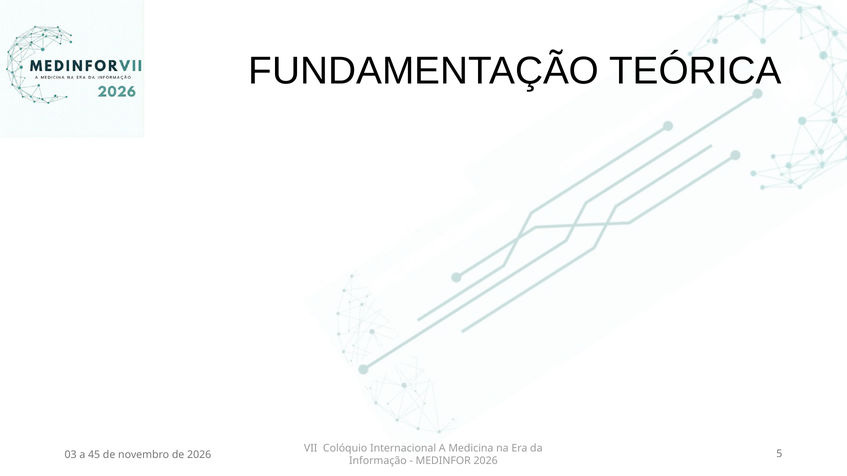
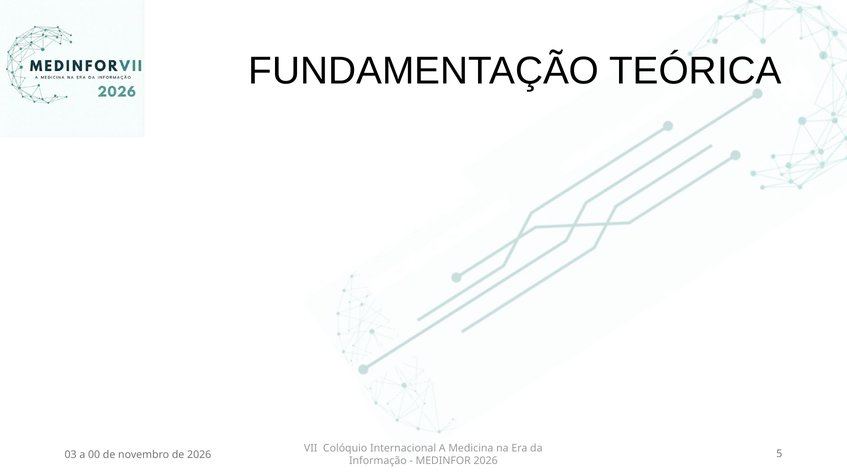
45: 45 -> 00 (94, 455)
